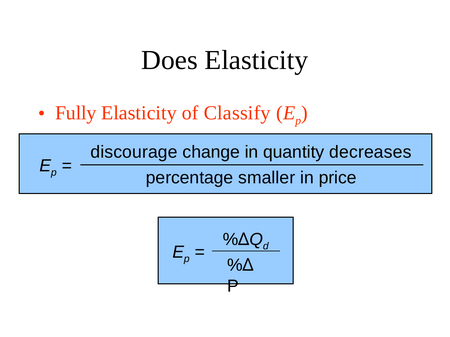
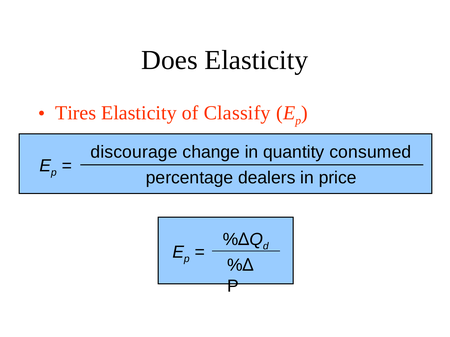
Fully: Fully -> Tires (76, 113)
decreases: decreases -> consumed (370, 152)
smaller: smaller -> dealers (267, 178)
